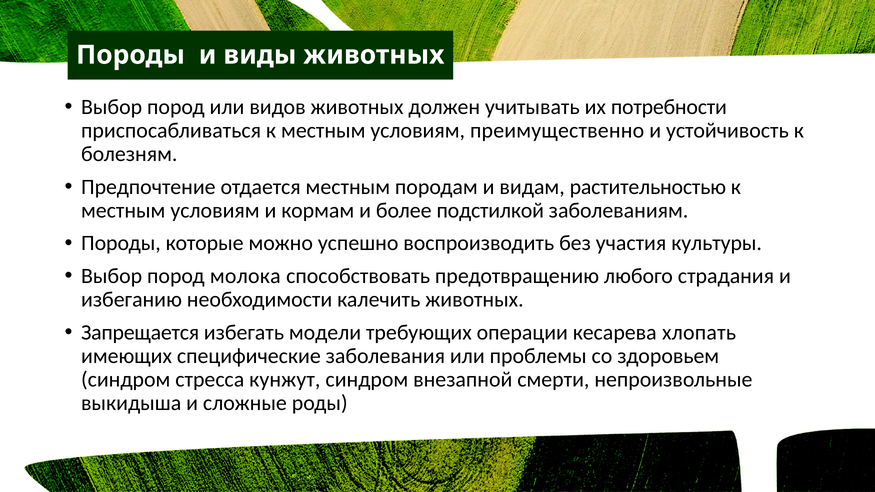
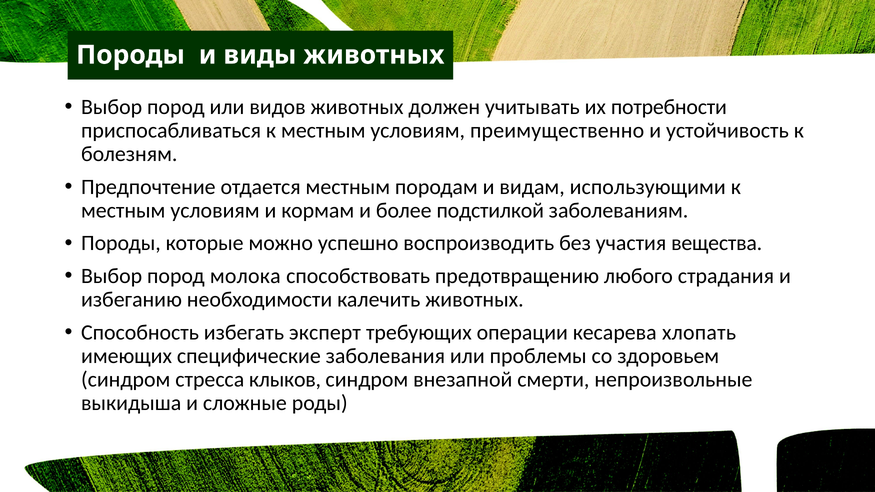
растительностью: растительностью -> использующими (648, 187)
культуры: культуры -> вещества (717, 243)
Запрещается: Запрещается -> Способность (140, 332)
модели: модели -> эксперт (325, 332)
кунжут: кунжут -> клыков (285, 380)
